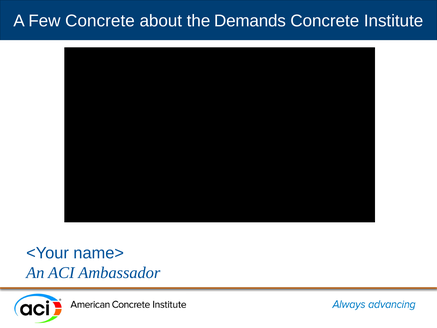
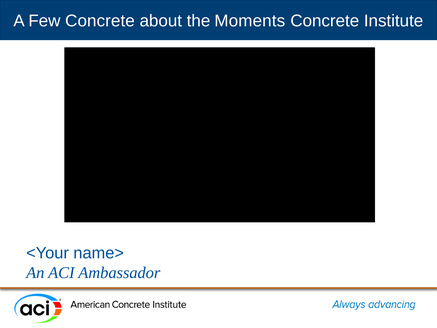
Demands: Demands -> Moments (250, 21)
